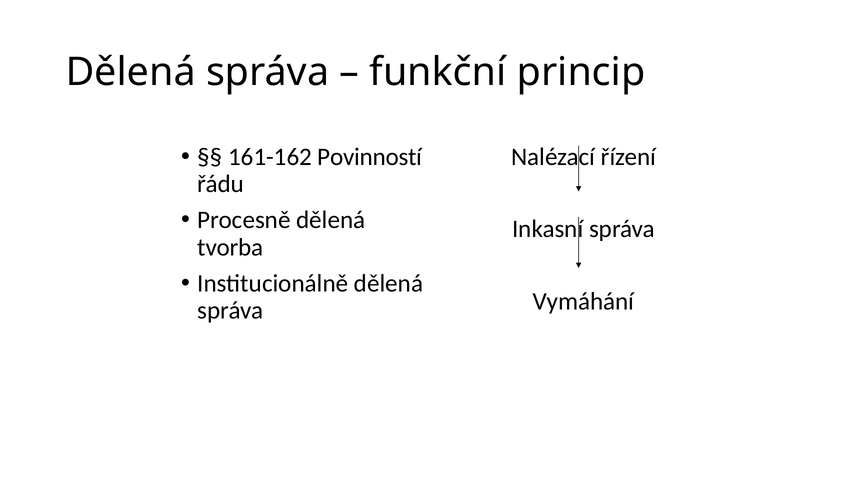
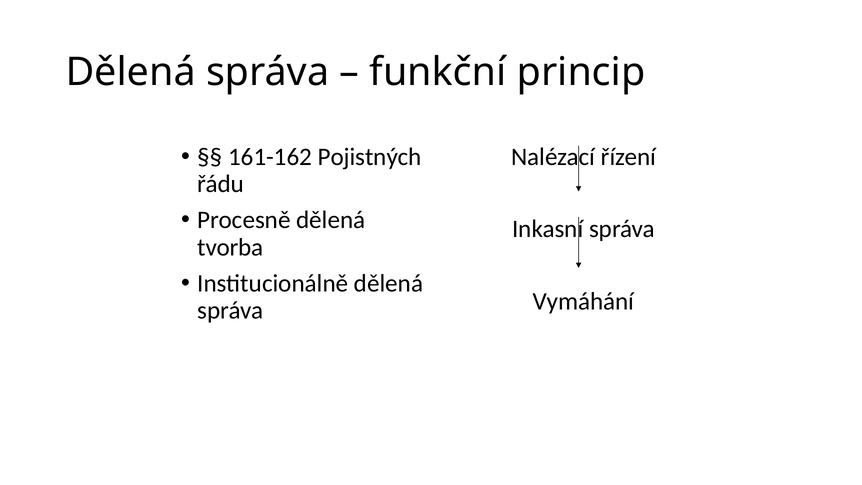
Povinností: Povinností -> Pojistných (370, 157)
